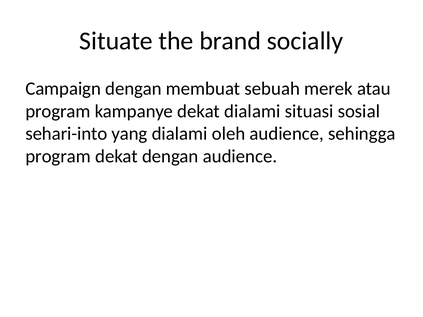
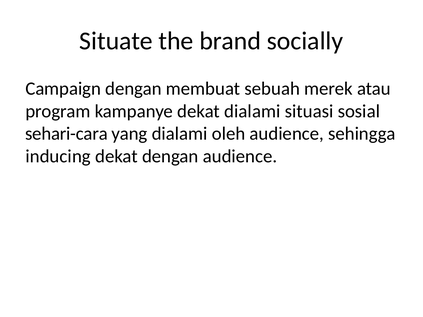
sehari-into: sehari-into -> sehari-cara (66, 134)
program: program -> inducing (58, 156)
